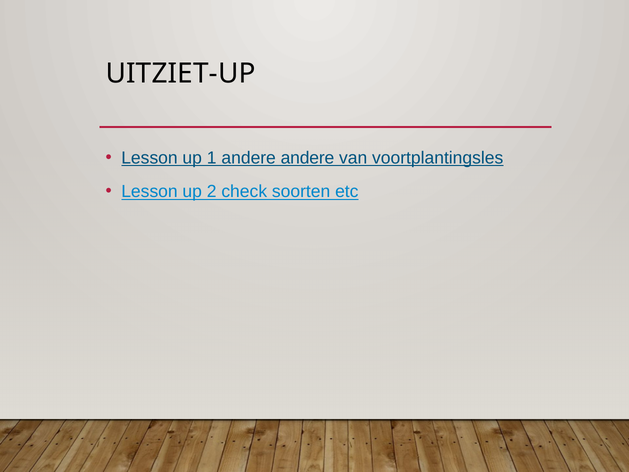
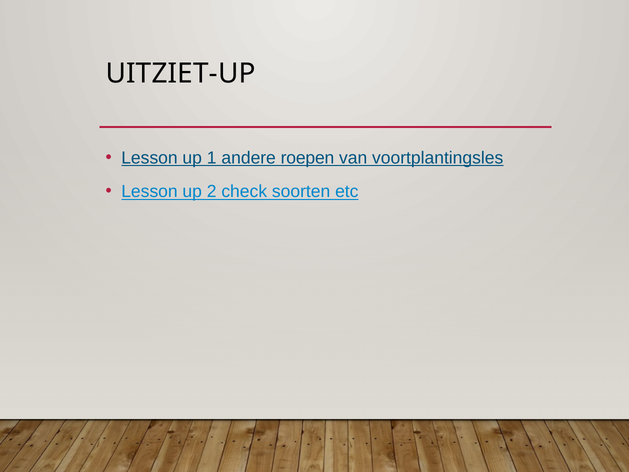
andere andere: andere -> roepen (307, 158)
